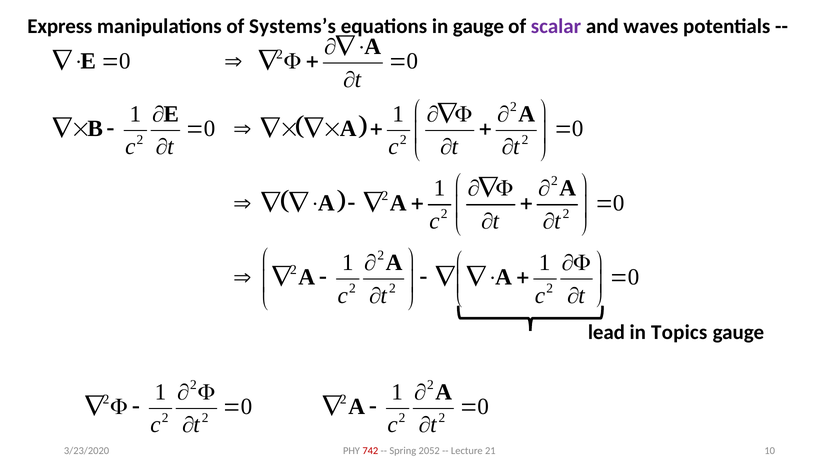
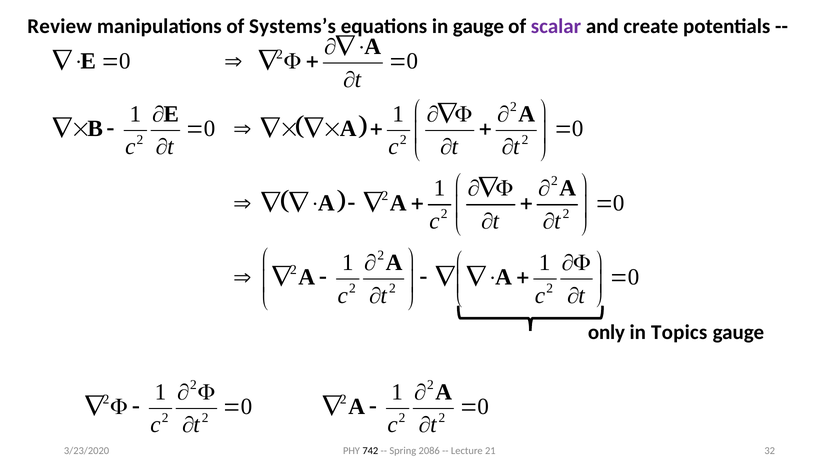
Express: Express -> Review (60, 27)
waves: waves -> create (651, 27)
lead: lead -> only (606, 332)
742 colour: red -> black (370, 451)
2052: 2052 -> 2086 (429, 451)
10: 10 -> 32 (770, 451)
